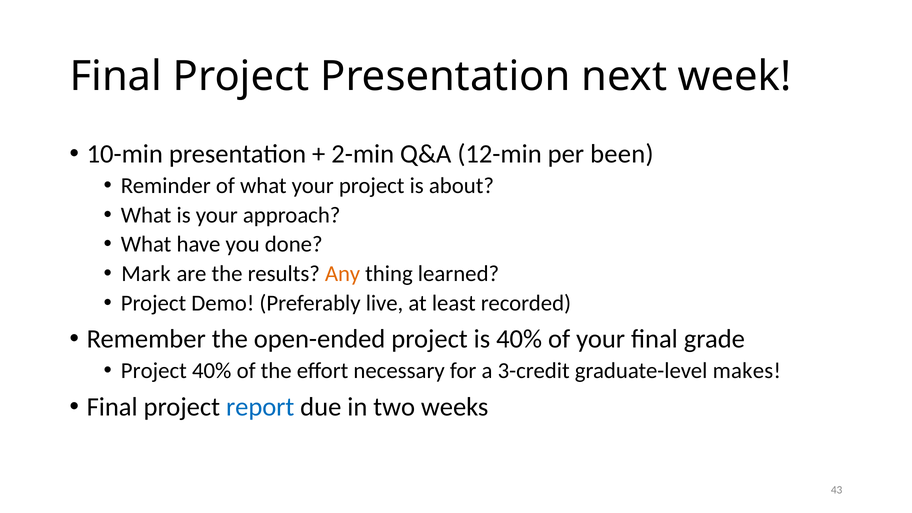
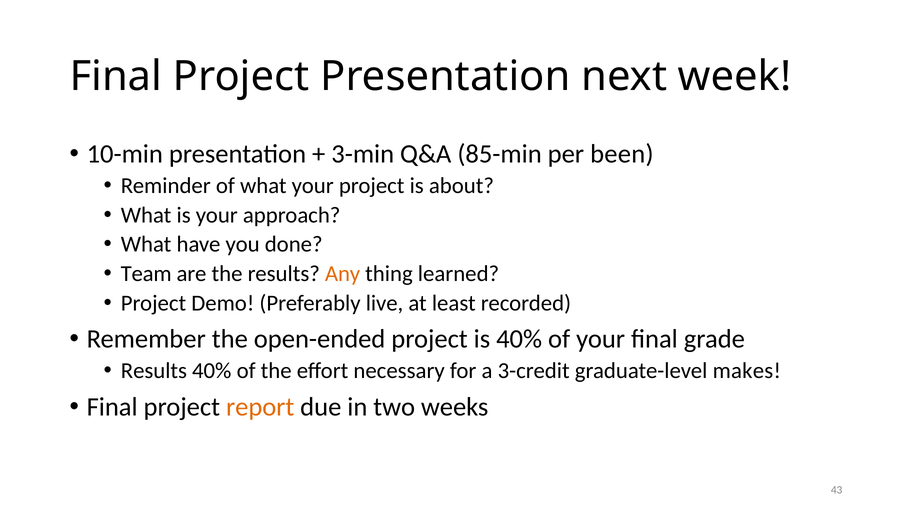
2-min: 2-min -> 3-min (363, 154)
12-min: 12-min -> 85-min (500, 154)
Mark: Mark -> Team (146, 274)
Project: Project -> Results (154, 371)
report colour: blue -> orange (260, 407)
